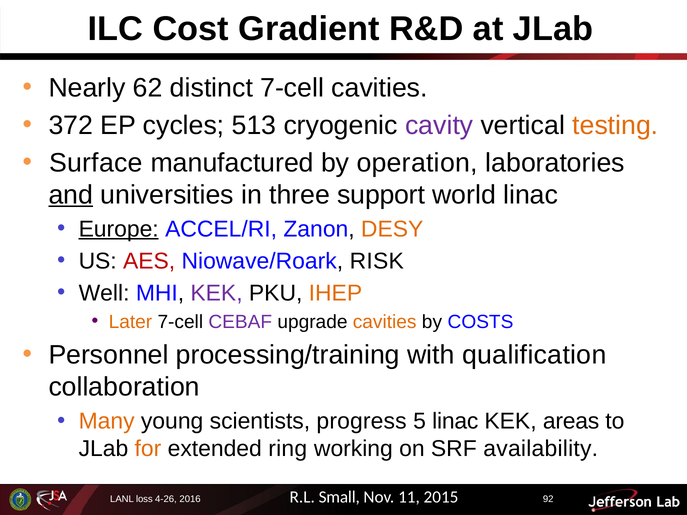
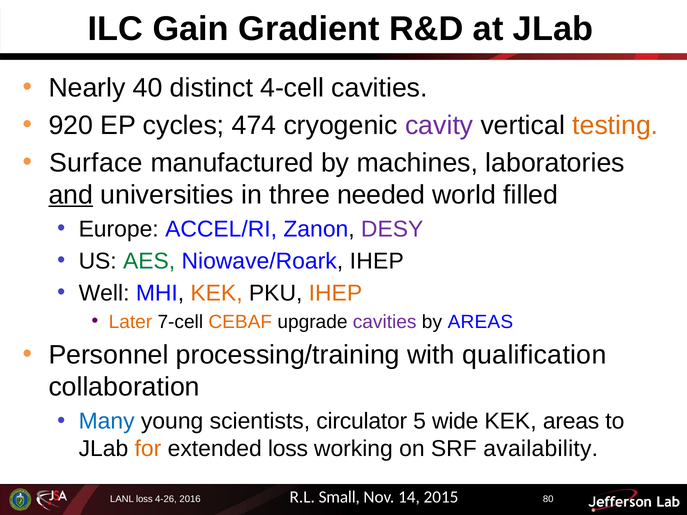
Cost: Cost -> Gain (191, 29)
62: 62 -> 40 (148, 88)
distinct 7-cell: 7-cell -> 4-cell (292, 88)
372: 372 -> 920 (71, 125)
513: 513 -> 474 (254, 125)
operation: operation -> machines (417, 163)
support: support -> needed (381, 195)
world linac: linac -> filled (531, 195)
Europe underline: present -> none (119, 229)
DESY colour: orange -> purple (392, 229)
AES colour: red -> green (149, 261)
Niowave/Roark RISK: RISK -> IHEP (377, 261)
KEK colour: purple -> orange (217, 293)
CEBAF colour: purple -> orange (240, 322)
cavities colour: orange -> purple (385, 322)
by COSTS: COSTS -> AREAS (480, 322)
Many colour: orange -> blue (107, 421)
progress: progress -> circulator (362, 421)
5 linac: linac -> wide (455, 421)
extended ring: ring -> loss (288, 449)
11: 11 -> 14 (409, 497)
92: 92 -> 80 (548, 499)
